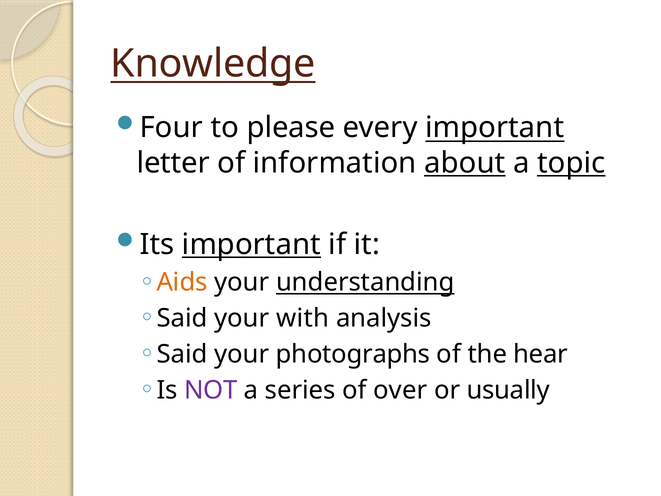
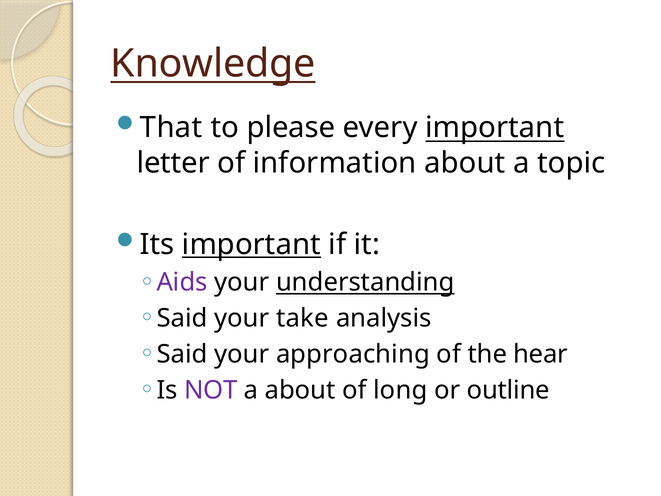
Four: Four -> That (171, 128)
about underline: present -> none (465, 163)
topic underline: present -> none (571, 163)
Aids colour: orange -> purple (182, 282)
with: with -> take (303, 318)
photographs: photographs -> approaching (353, 354)
a series: series -> about (300, 390)
over: over -> long (400, 390)
usually: usually -> outline (508, 390)
